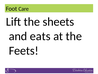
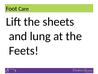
eats: eats -> lung (40, 36)
